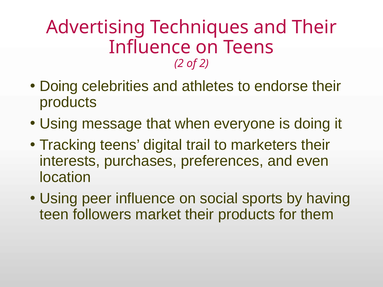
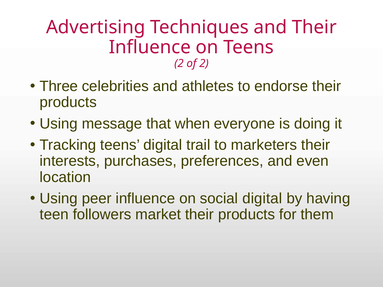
Doing: Doing -> Three (59, 86)
social sports: sports -> digital (262, 199)
